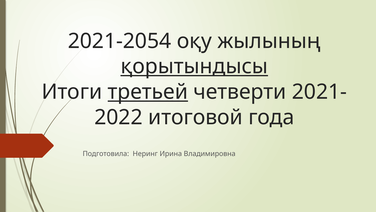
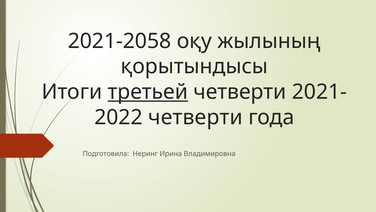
2021-2054: 2021-2054 -> 2021-2058 (120, 41)
қорытындысы underline: present -> none (194, 66)
итоговой: итоговой -> четверти (195, 117)
